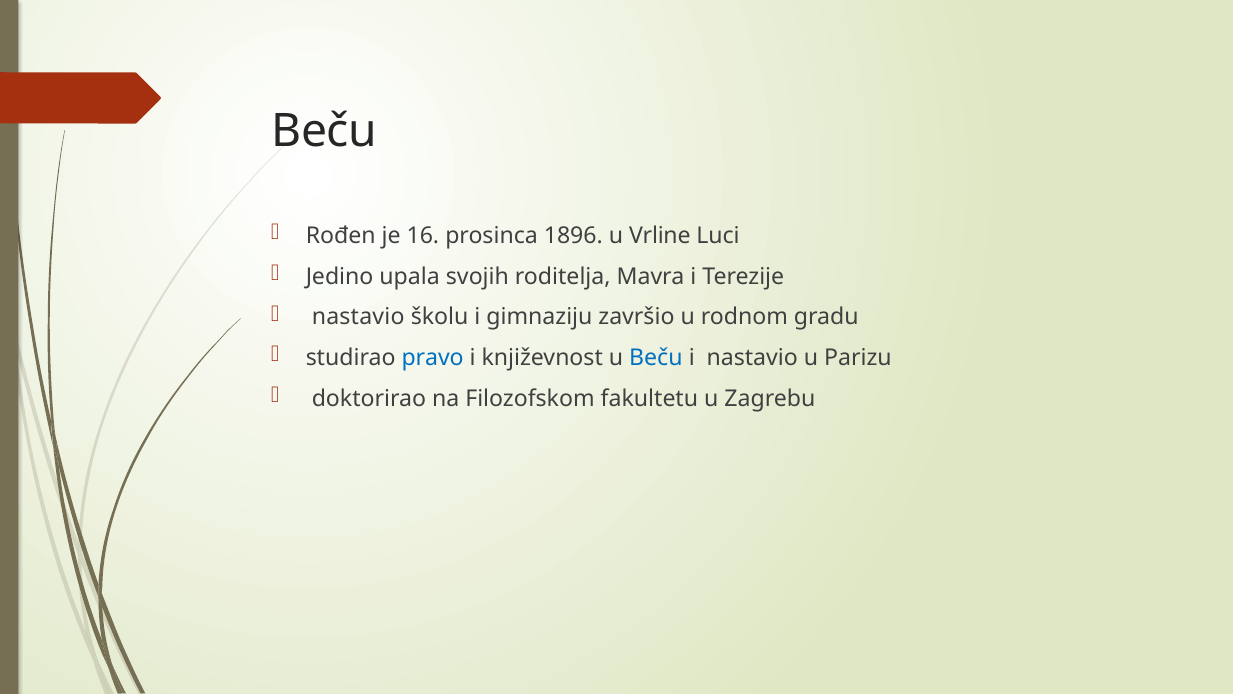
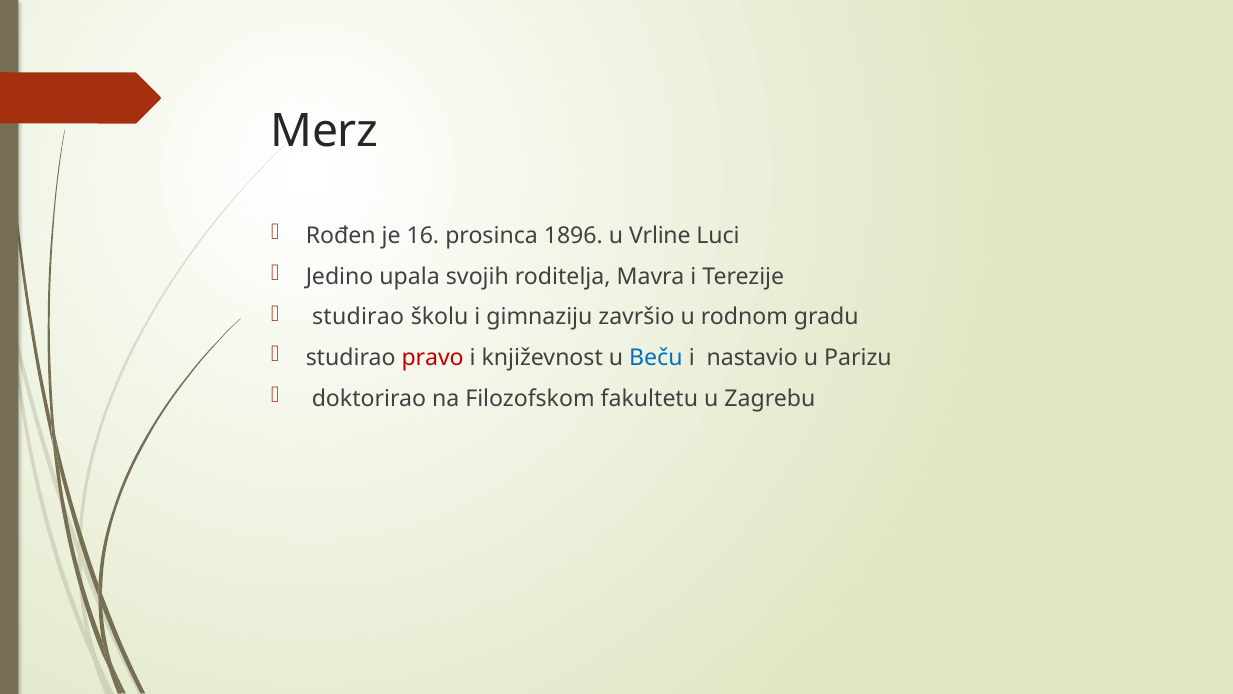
Beču: Beču -> Merz (324, 131)
nastavio: nastavio -> studirao (358, 317)
pravo colour: blue -> red (433, 358)
